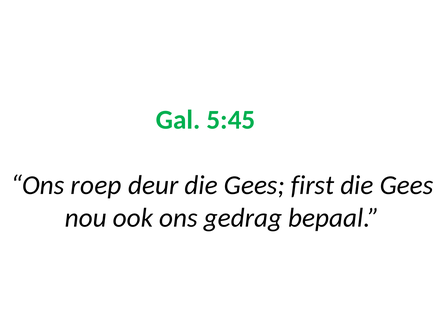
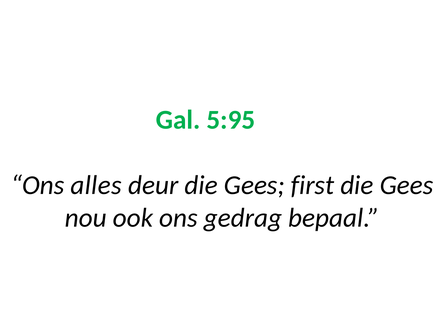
5:45: 5:45 -> 5:95 (231, 120)
roep: roep -> alles (96, 185)
